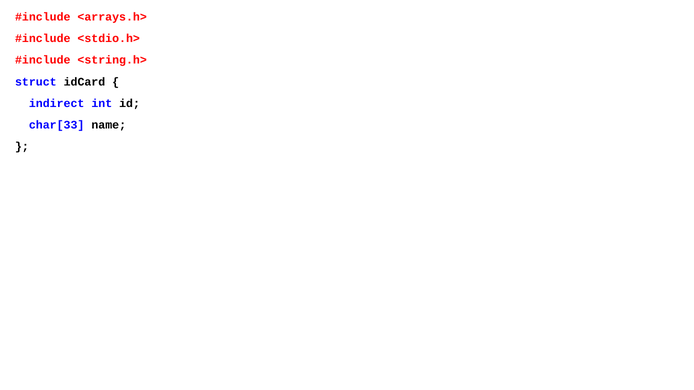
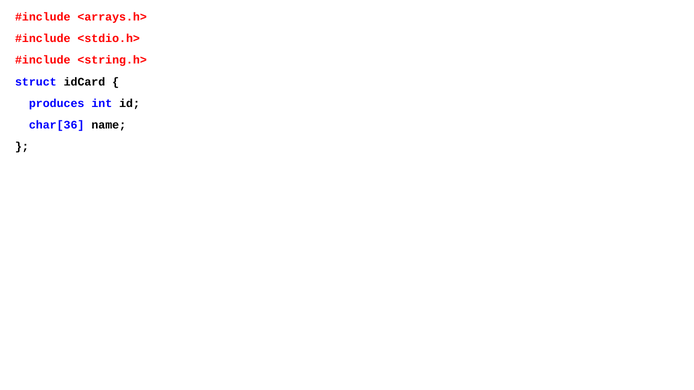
indirect: indirect -> produces (57, 103)
char[33: char[33 -> char[36 (57, 125)
